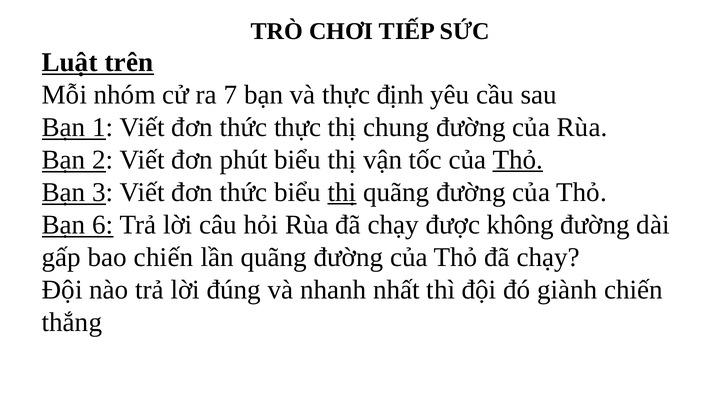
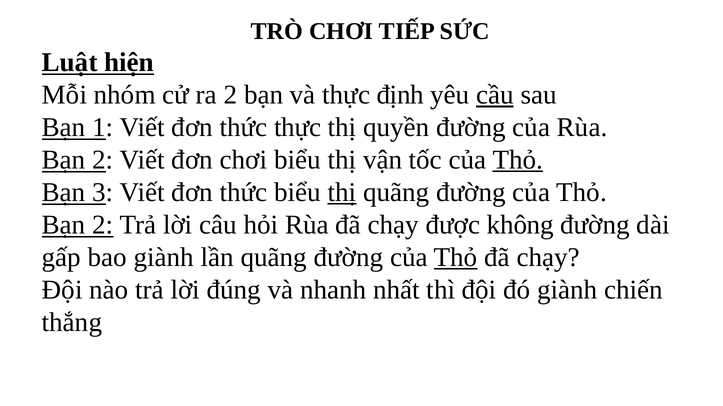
trên: trên -> hiện (129, 62)
ra 7: 7 -> 2 (230, 95)
cầu underline: none -> present (495, 95)
chung: chung -> quyền (396, 128)
đơn phút: phút -> chơi (244, 160)
6: 6 -> 2 (103, 225)
bao chiến: chiến -> giành (164, 258)
Thỏ underline: none -> present (456, 258)
